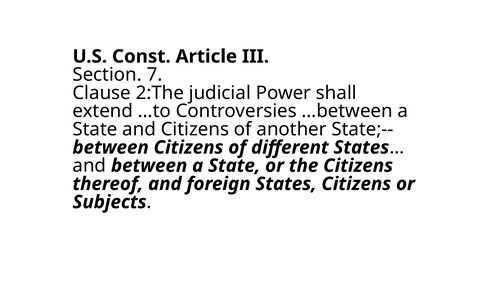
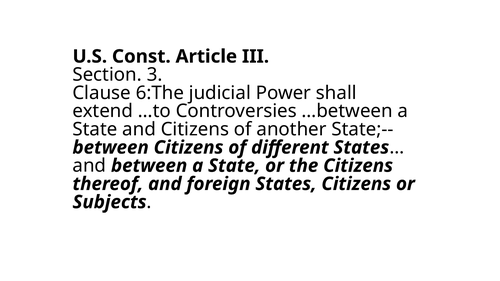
7: 7 -> 3 (155, 75)
2:The: 2:The -> 6:The (160, 93)
